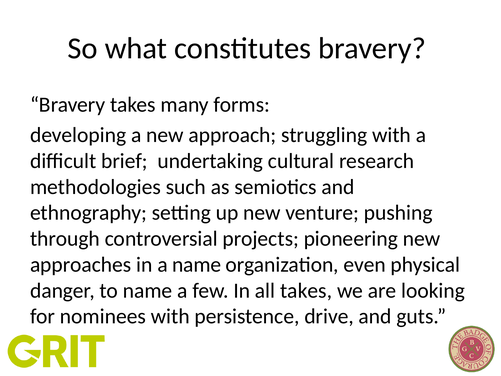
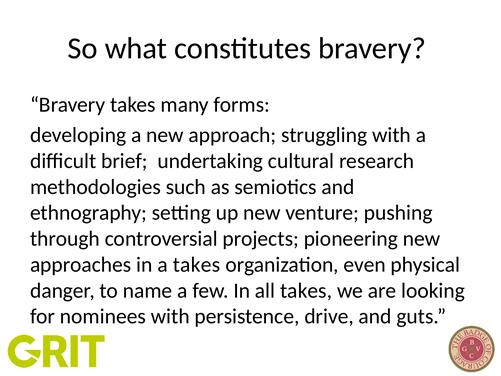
a name: name -> takes (196, 264)
